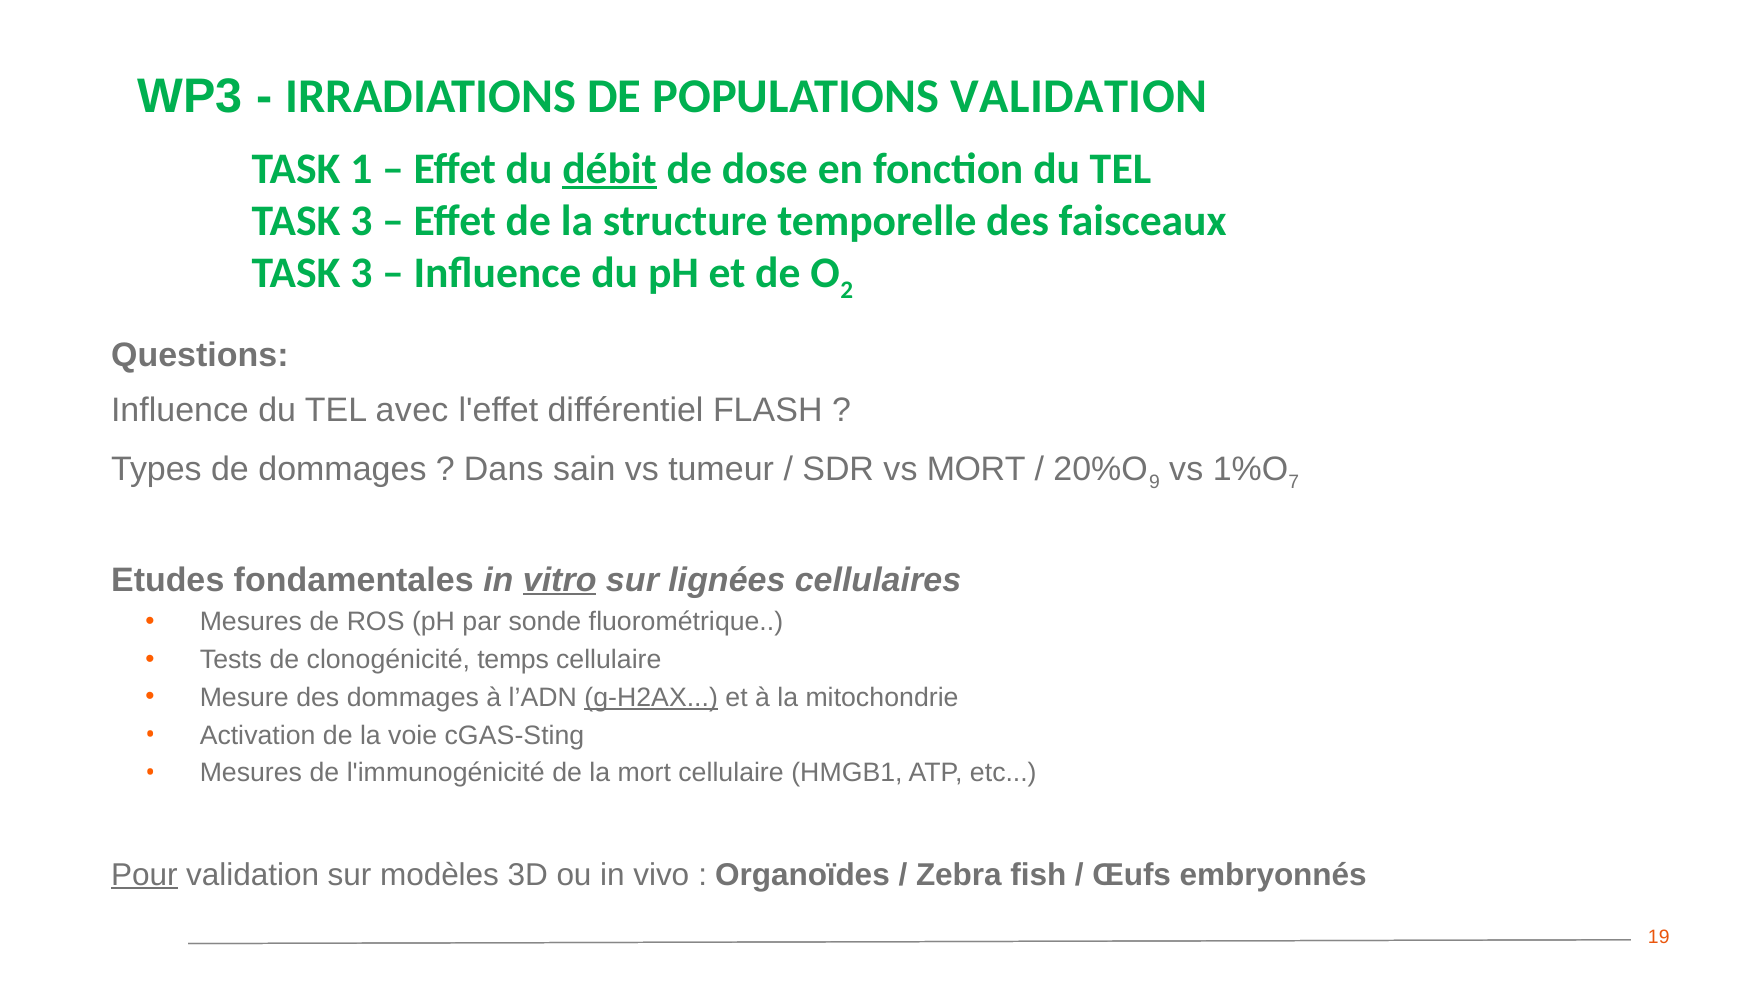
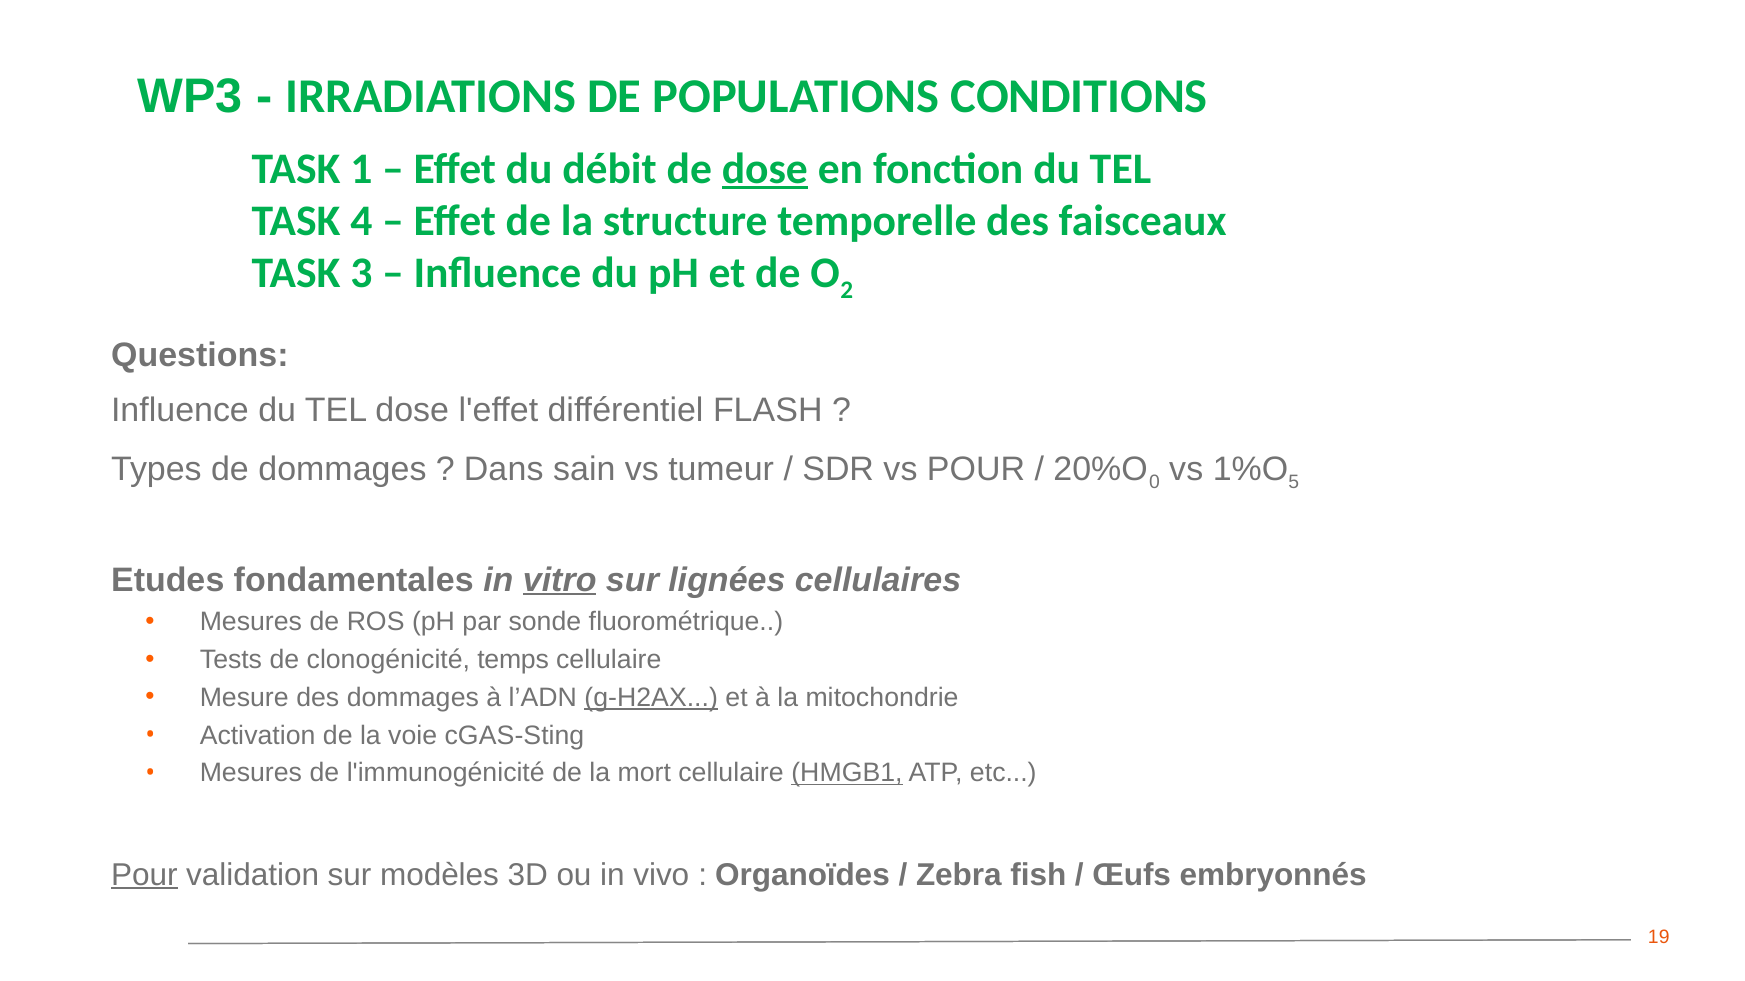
POPULATIONS VALIDATION: VALIDATION -> CONDITIONS (1079, 97)
débit underline: present -> none (610, 169)
dose underline: none -> present (765, 169)
3: 3 -> 4 (361, 221)
TEL avec: avec -> dose (412, 411)
vs MORT: MORT -> POUR (976, 470)
9: 9 -> 0 (1155, 483)
7: 7 -> 5 (1294, 483)
HMGB1 underline: none -> present (847, 774)
